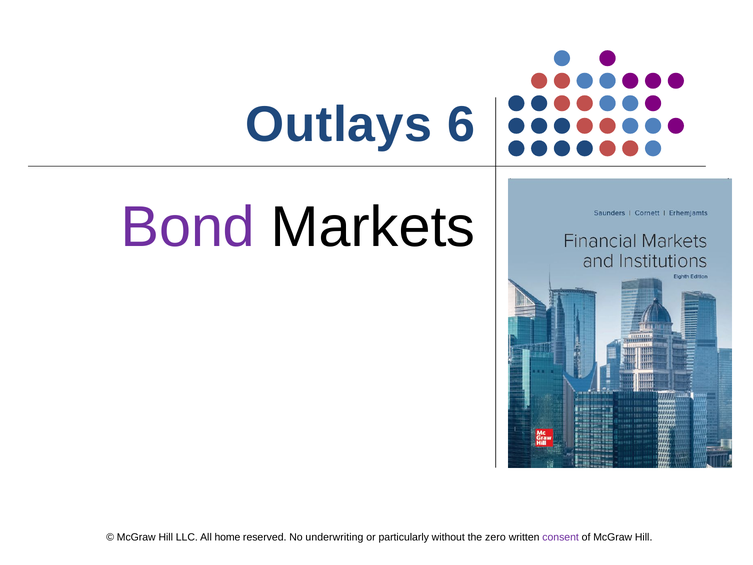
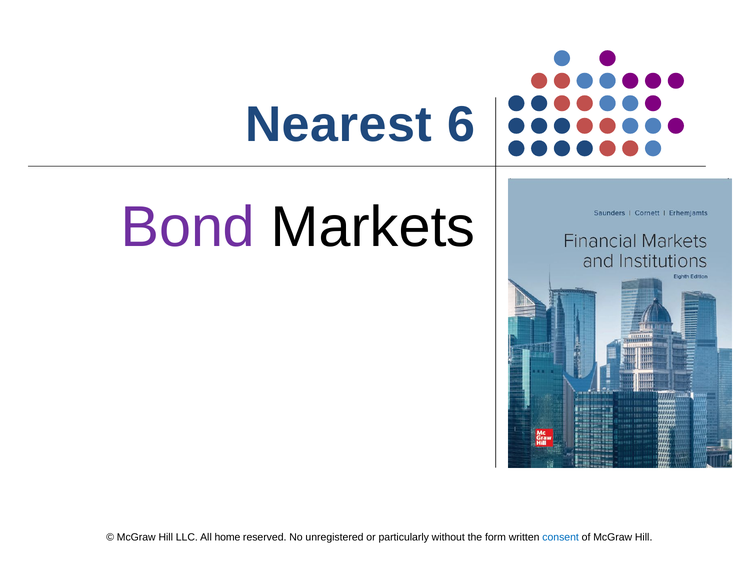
Outlays: Outlays -> Nearest (339, 124)
underwriting: underwriting -> unregistered (334, 537)
zero: zero -> form (496, 537)
consent colour: purple -> blue (561, 537)
